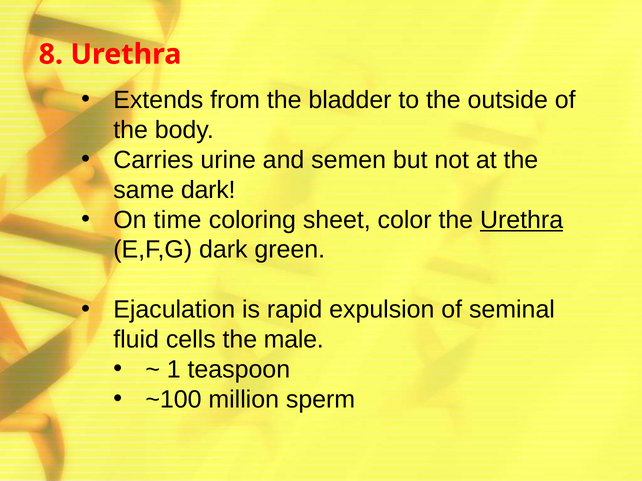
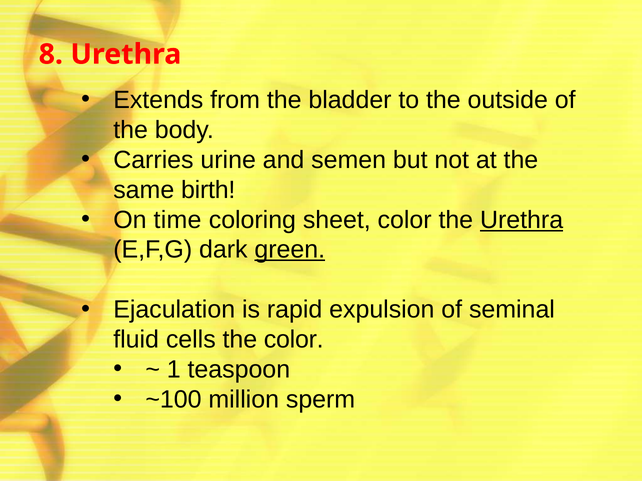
same dark: dark -> birth (208, 190)
green underline: none -> present (290, 250)
the male: male -> color (294, 340)
